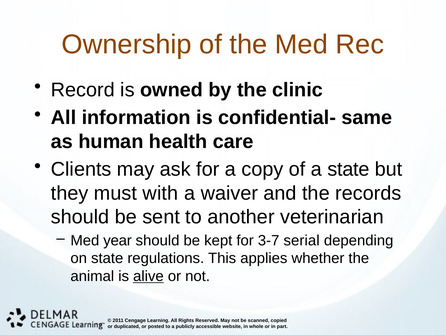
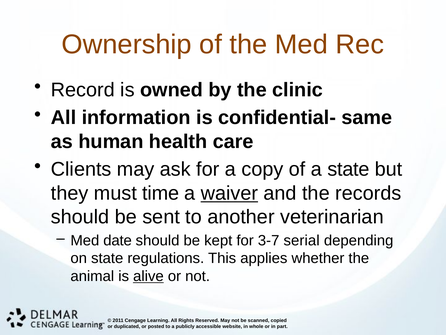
with: with -> time (161, 193)
waiver underline: none -> present (229, 193)
year: year -> date (118, 240)
